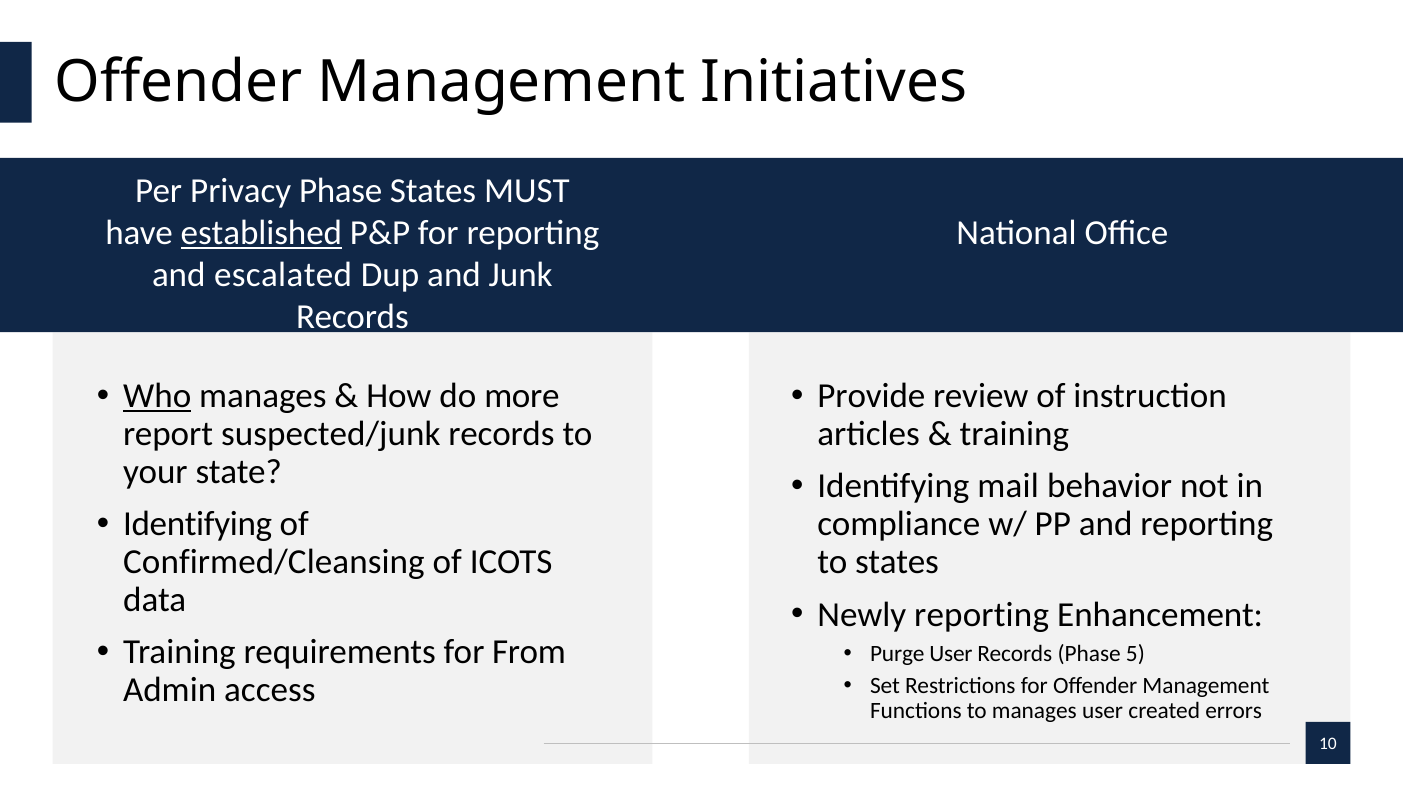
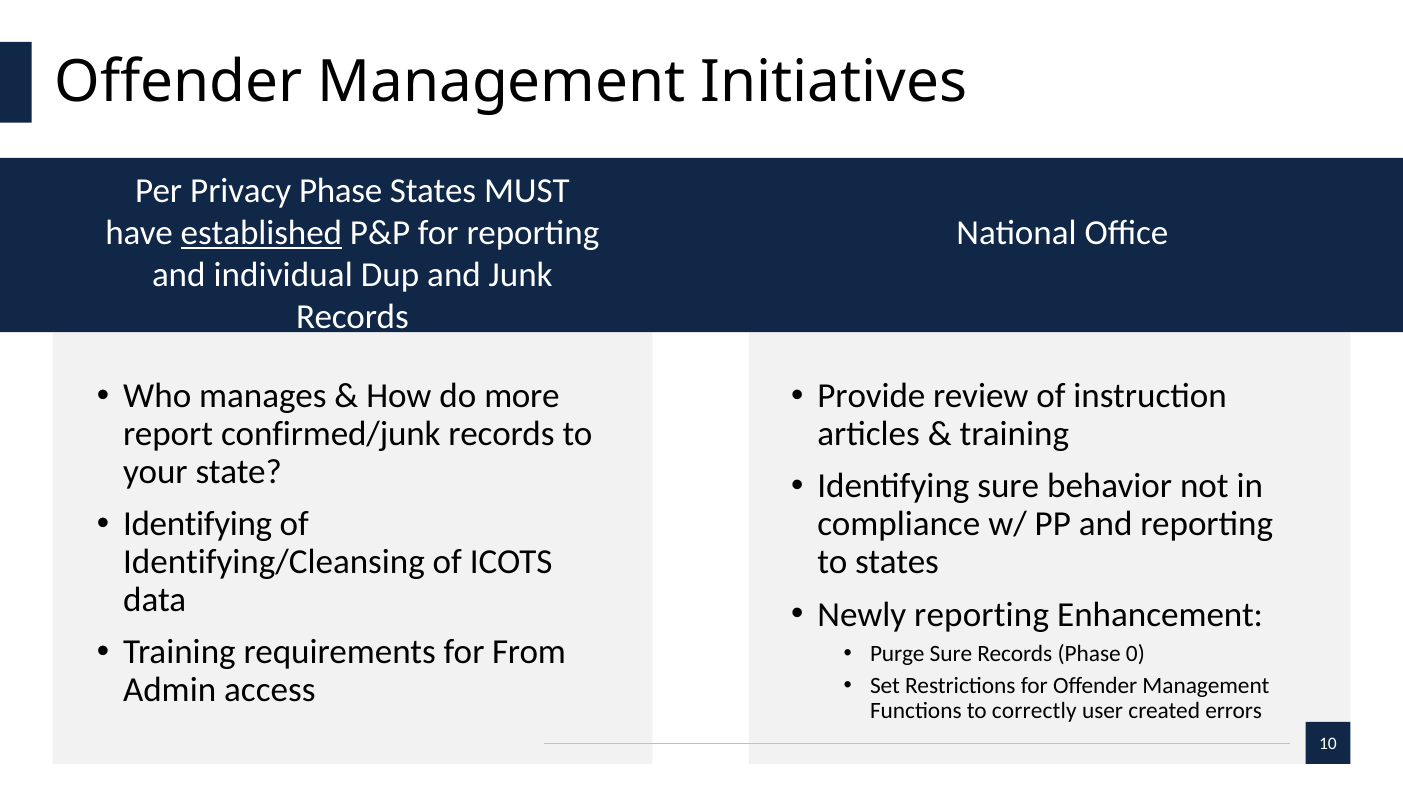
escalated: escalated -> individual (283, 275)
Who underline: present -> none (157, 396)
suspected/junk: suspected/junk -> confirmed/junk (331, 434)
Identifying mail: mail -> sure (1008, 486)
Confirmed/Cleansing: Confirmed/Cleansing -> Identifying/Cleansing (274, 562)
Purge User: User -> Sure (951, 654)
5: 5 -> 0 (1135, 654)
to manages: manages -> correctly (1034, 711)
